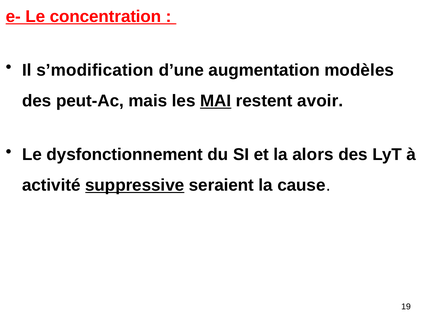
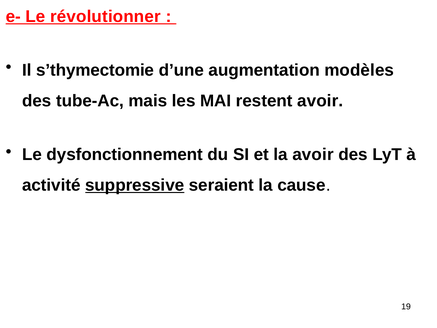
concentration: concentration -> révolutionner (105, 16)
s’modification: s’modification -> s’thymectomie (95, 70)
peut-Ac: peut-Ac -> tube-Ac (90, 101)
MAI underline: present -> none (216, 101)
la alors: alors -> avoir (313, 154)
